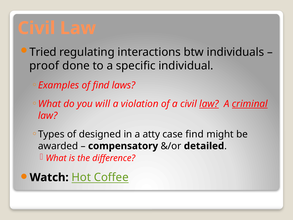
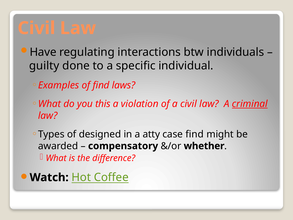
Tried: Tried -> Have (43, 52)
proof: proof -> guilty (44, 66)
will: will -> this (103, 104)
law underline: present -> none (209, 104)
detailed: detailed -> whether (204, 146)
